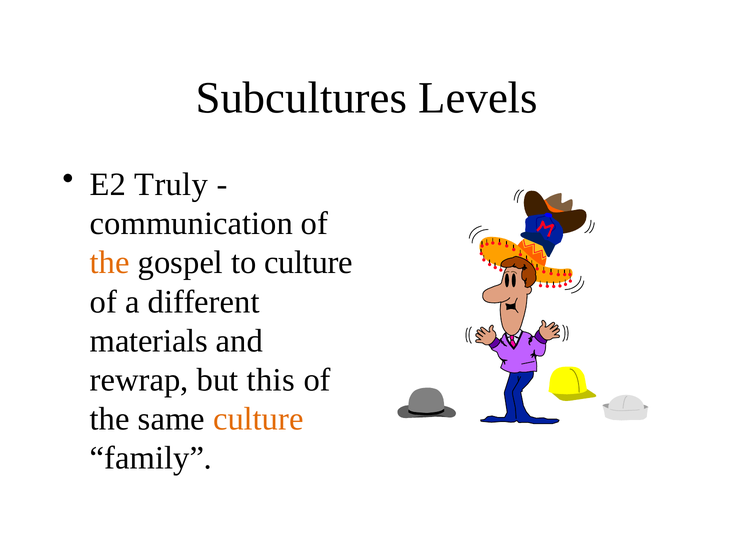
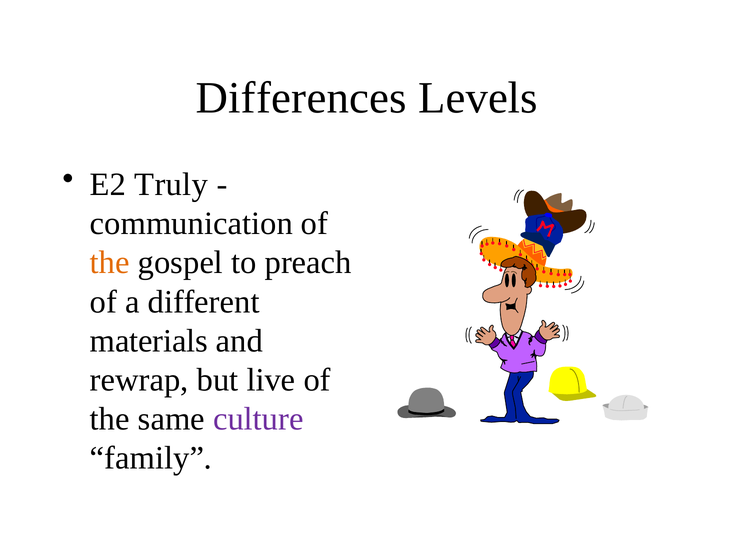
Subcultures: Subcultures -> Differences (301, 98)
to culture: culture -> preach (308, 263)
this: this -> live (271, 380)
culture colour: orange -> purple (258, 419)
